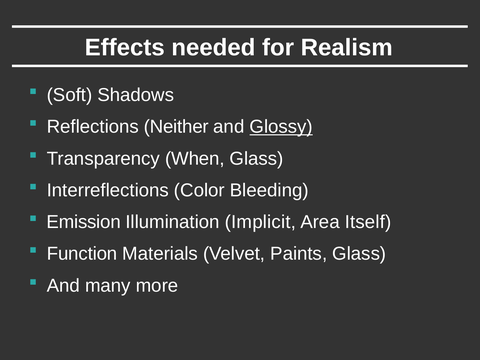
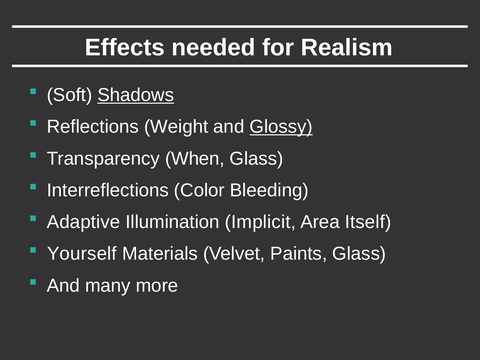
Shadows underline: none -> present (136, 95)
Neither: Neither -> Weight (176, 127)
Emission: Emission -> Adaptive (83, 222)
Function: Function -> Yourself (82, 254)
